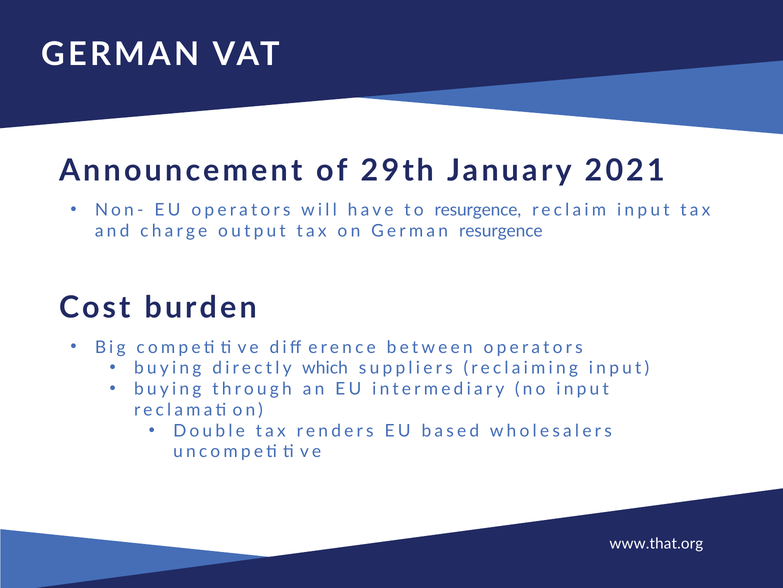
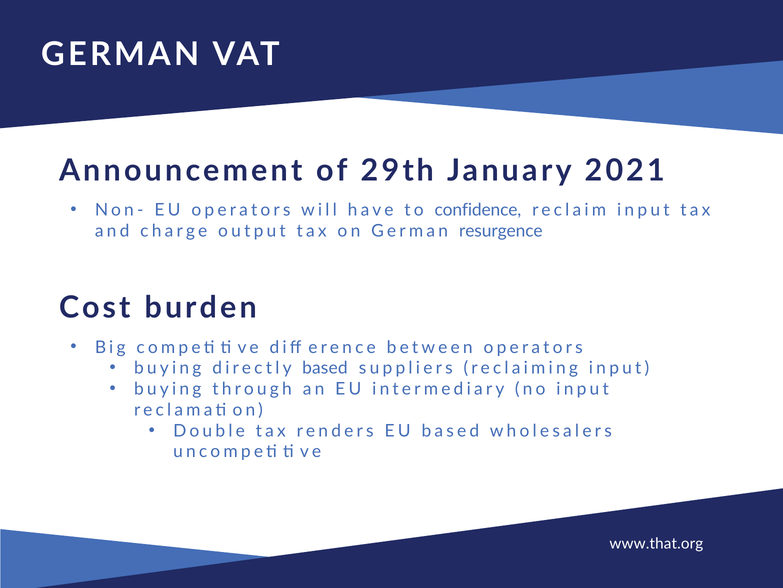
to resurgence: resurgence -> confidence (478, 210)
directly which: which -> based (325, 368)
